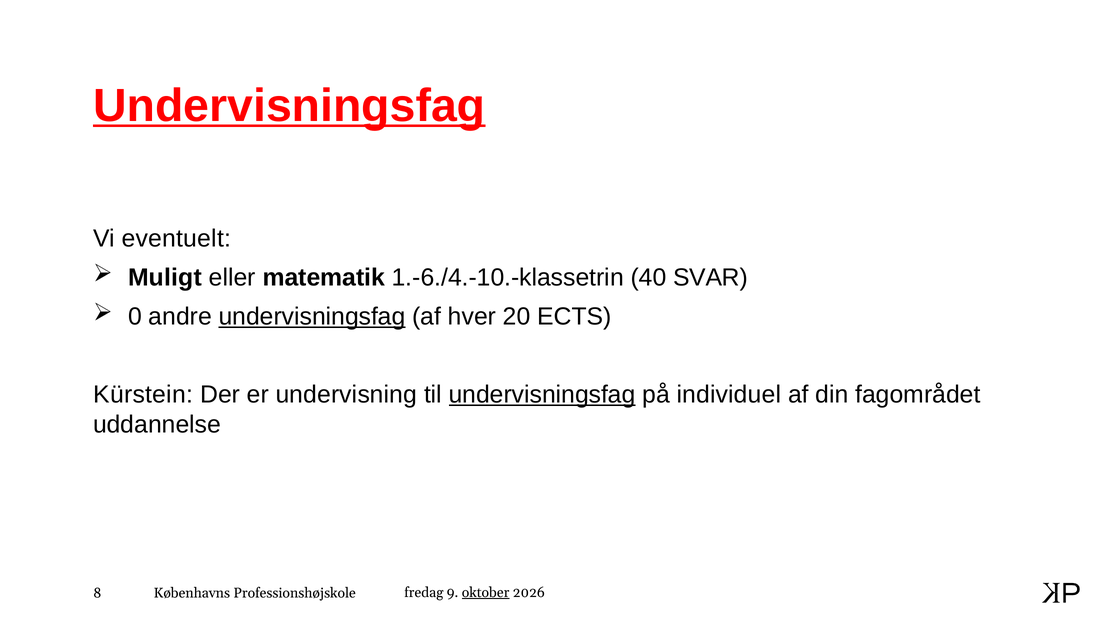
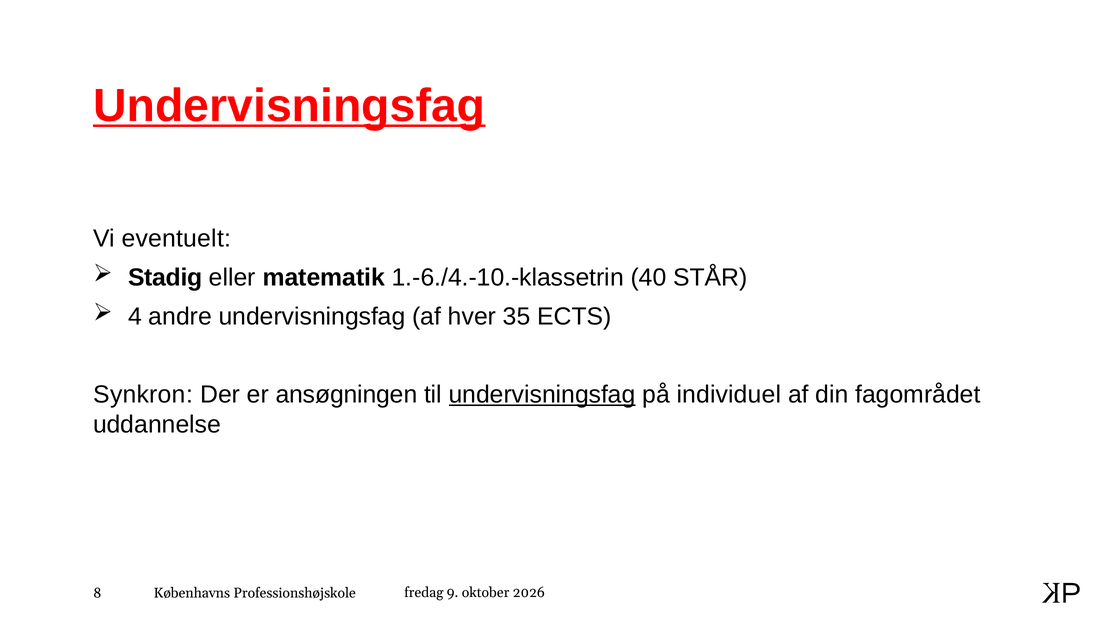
Muligt: Muligt -> Stadig (165, 277)
SVAR: SVAR -> STÅR (710, 277)
0: 0 -> 4 (135, 316)
undervisningsfag underline: present -> none (312, 316)
20: 20 -> 35 (517, 316)
Kürstein: Kürstein -> Synkron (143, 395)
undervisning: undervisning -> ansøgningen (346, 395)
oktober underline: present -> none (486, 592)
